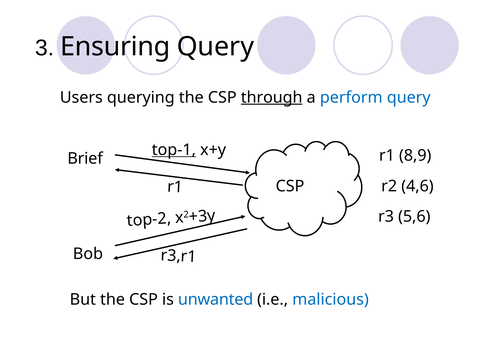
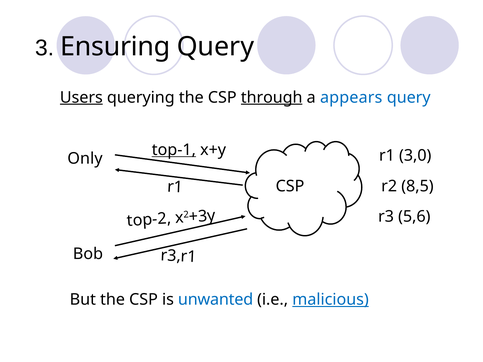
Users underline: none -> present (81, 97)
perform: perform -> appears (351, 97)
8,9: 8,9 -> 3,0 (415, 156)
Brief: Brief -> Only (85, 158)
4,6: 4,6 -> 8,5 (417, 186)
malicious underline: none -> present (331, 300)
